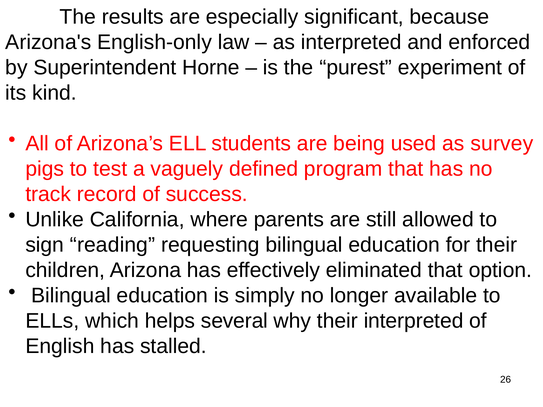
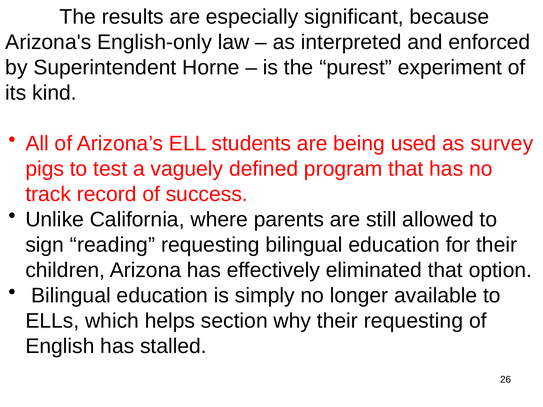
several: several -> section (234, 321)
their interpreted: interpreted -> requesting (413, 321)
